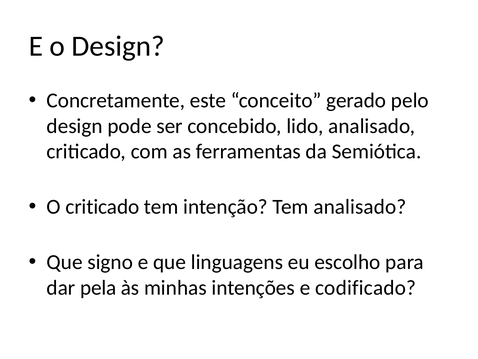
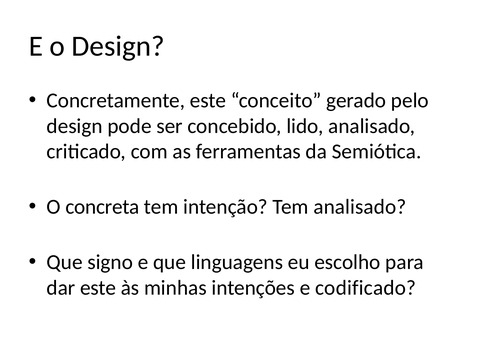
O criticado: criticado -> concreta (102, 207)
dar pela: pela -> este (98, 287)
